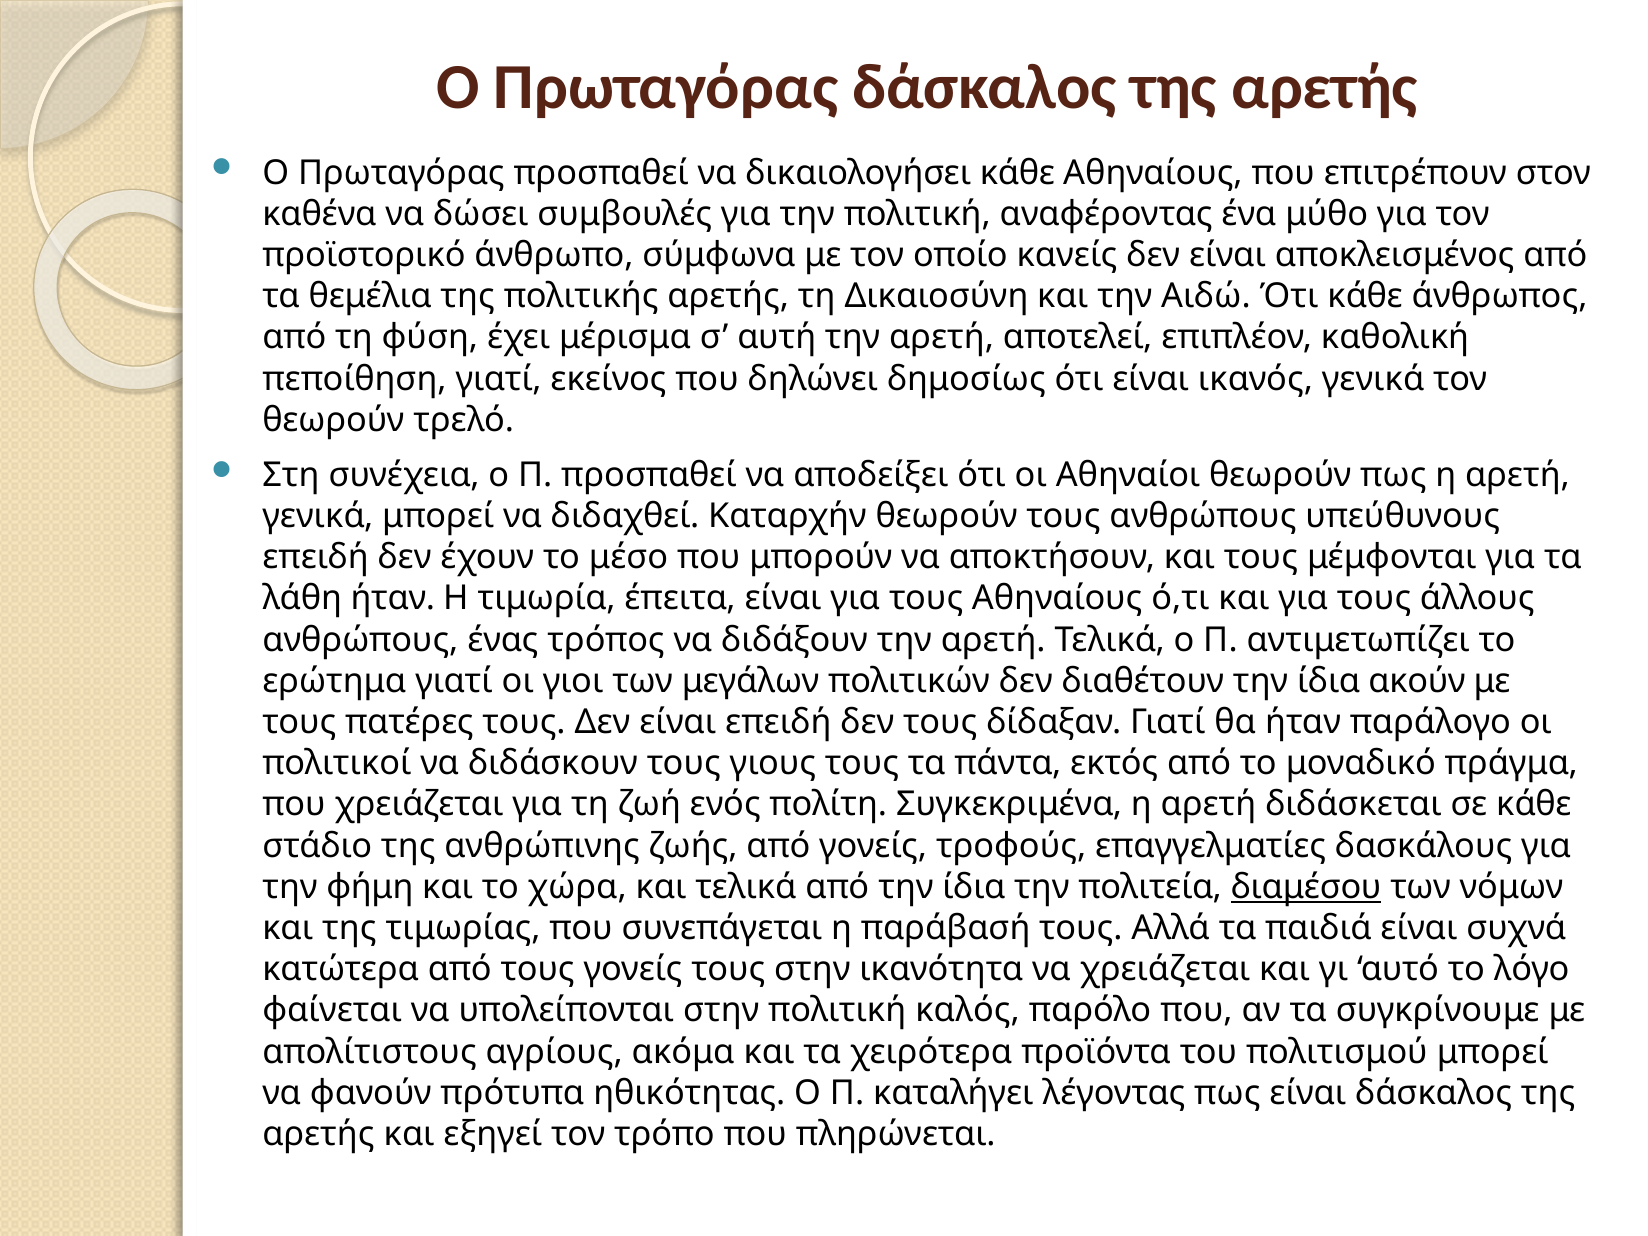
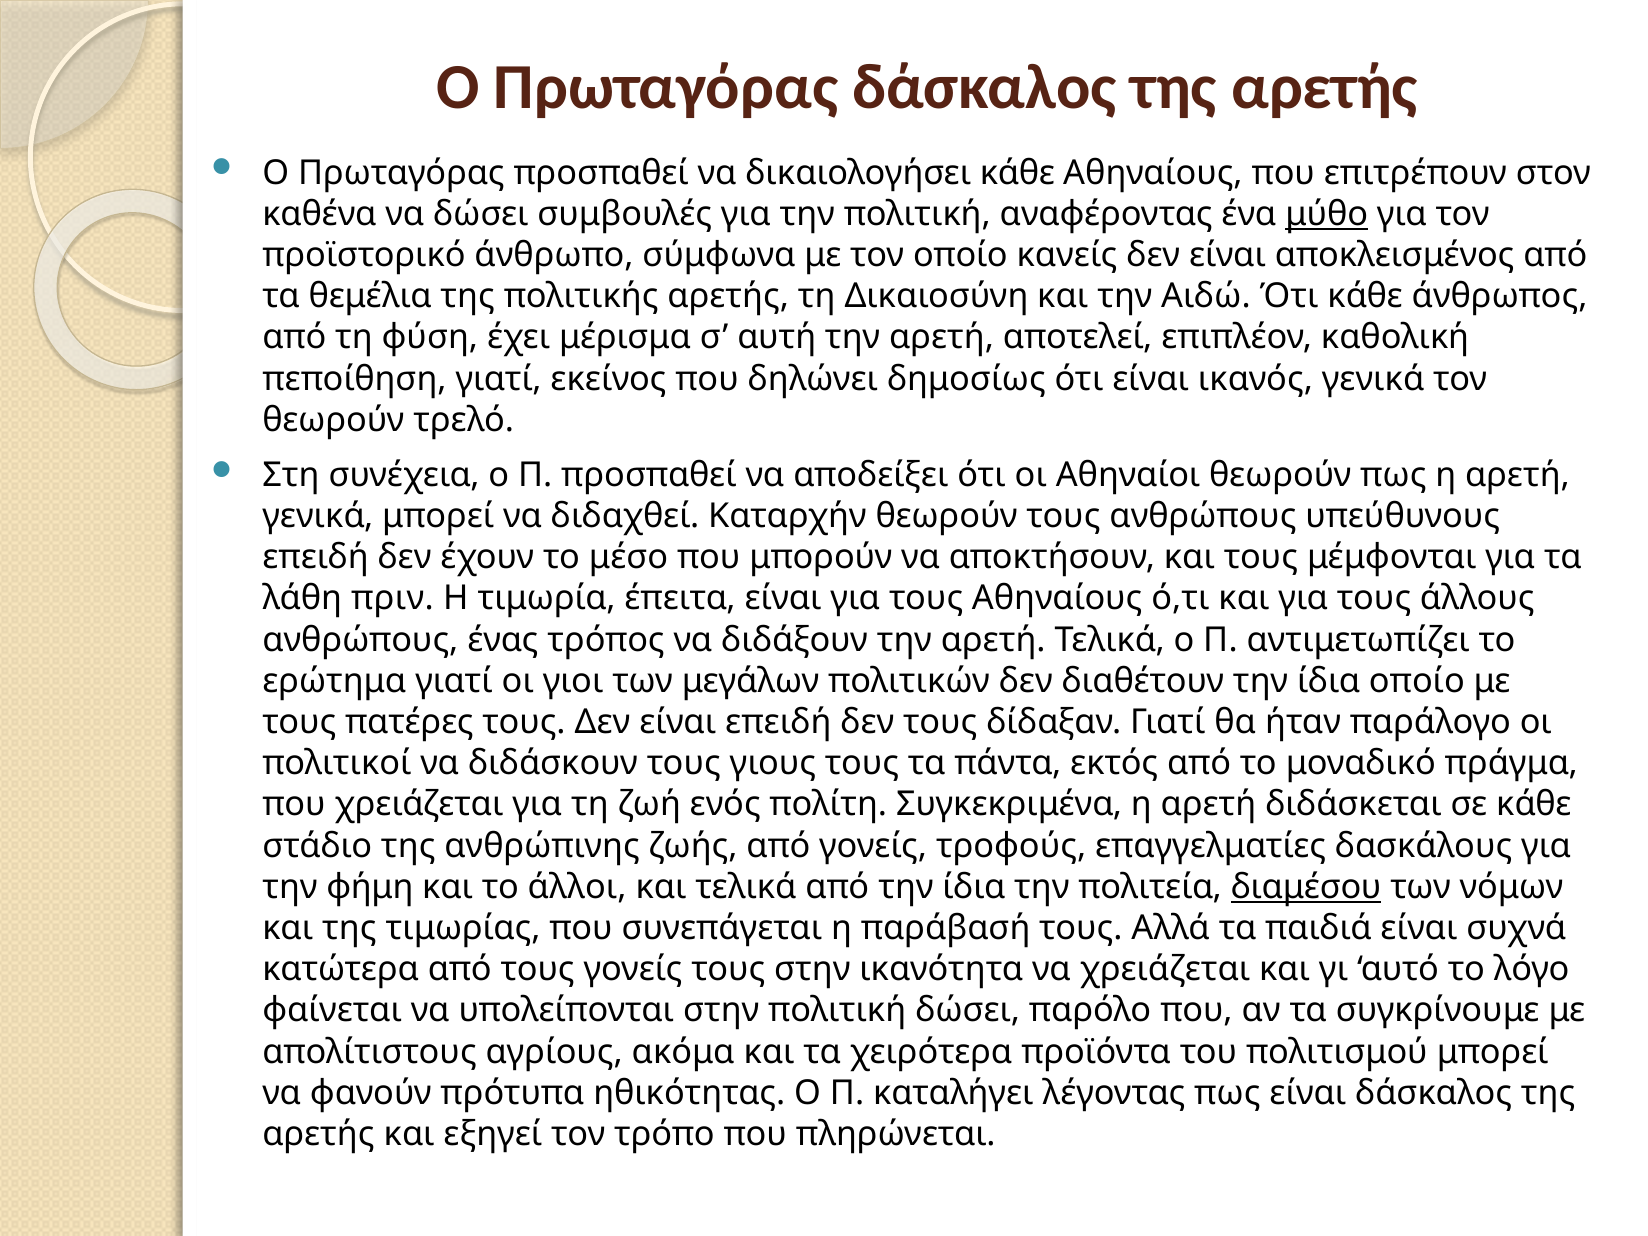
μύθο underline: none -> present (1327, 214)
λάθη ήταν: ήταν -> πριν (392, 598)
ίδια ακούν: ακούν -> οποίο (1417, 681)
χώρα: χώρα -> άλλοι (577, 887)
πολιτική καλός: καλός -> δώσει (968, 1010)
